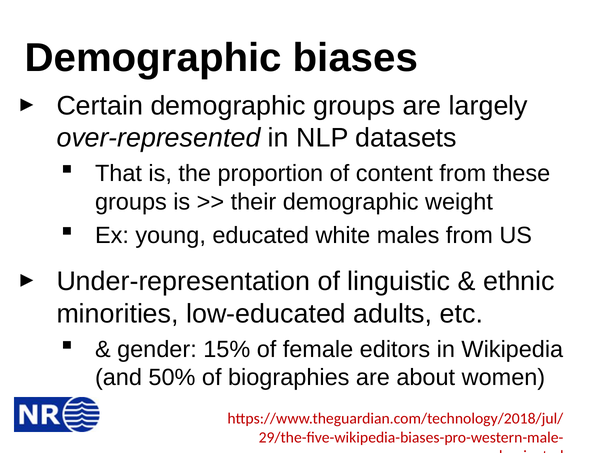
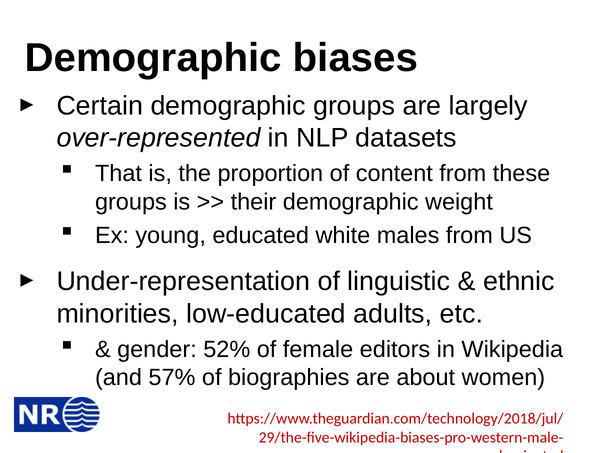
15%: 15% -> 52% (227, 349)
50%: 50% -> 57% (172, 378)
